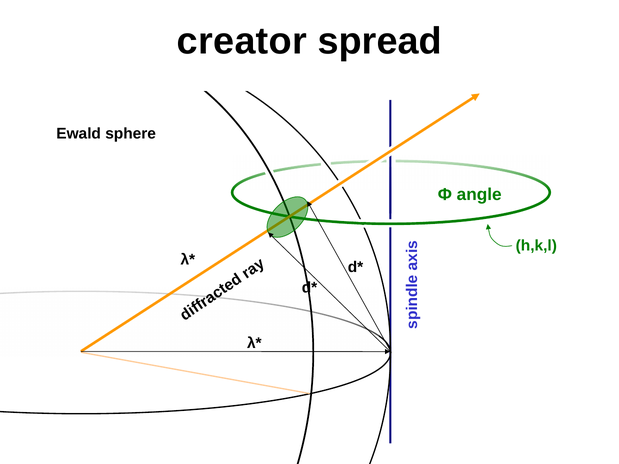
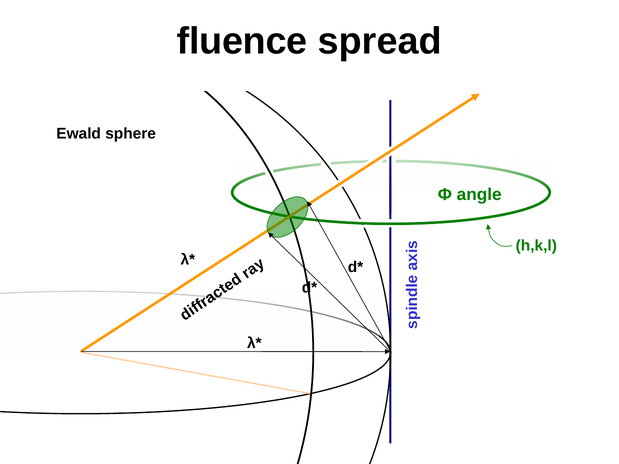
creator: creator -> fluence (242, 41)
